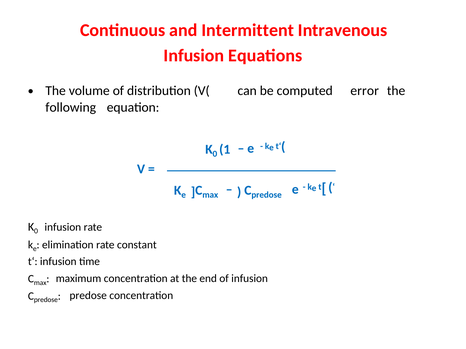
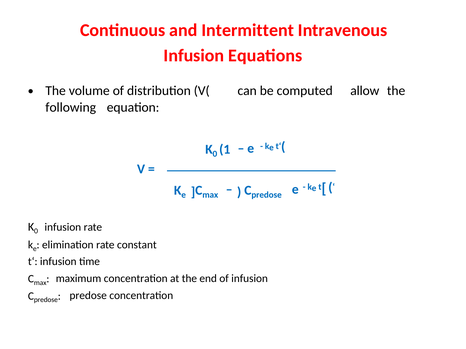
error: error -> allow (365, 91)
